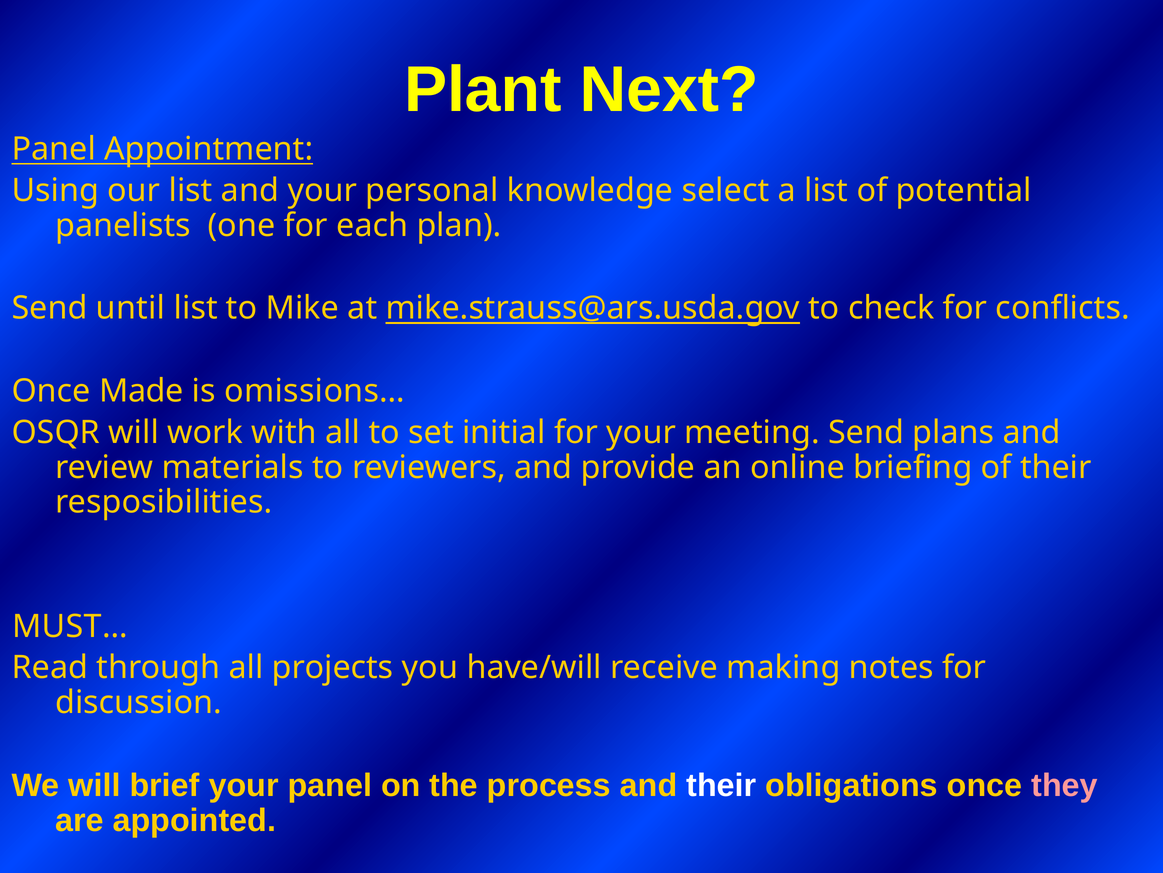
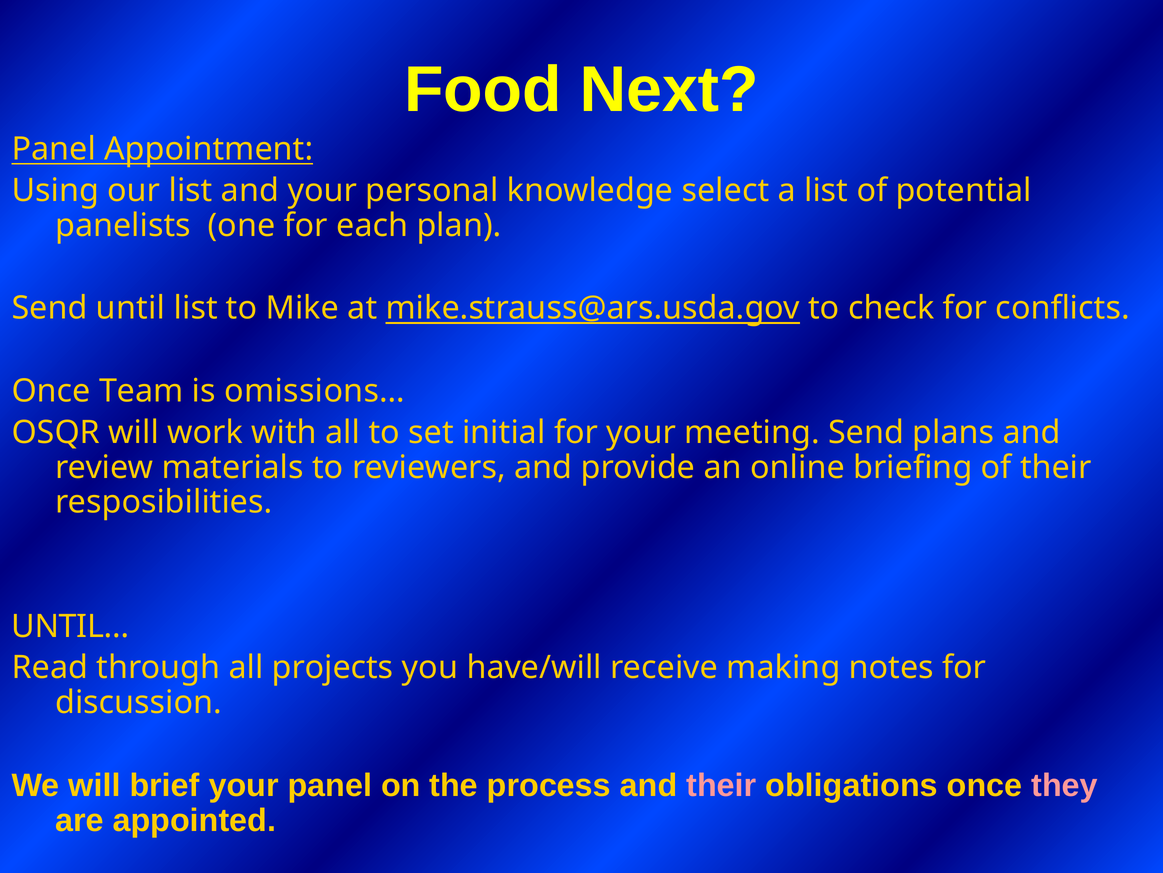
Plant: Plant -> Food (483, 90)
Made: Made -> Team (141, 391)
MUST…: MUST… -> UNTIL… (70, 626)
their colour: white -> pink (721, 785)
